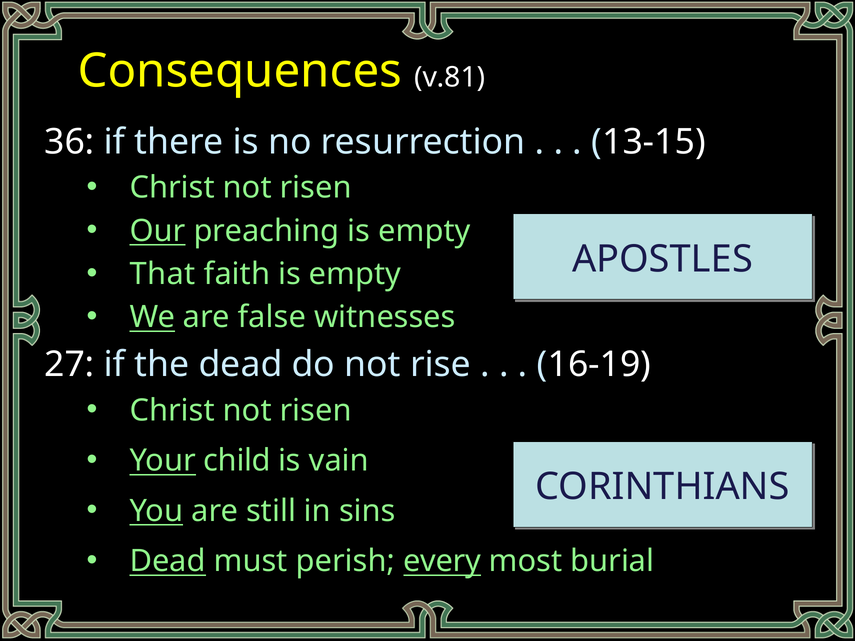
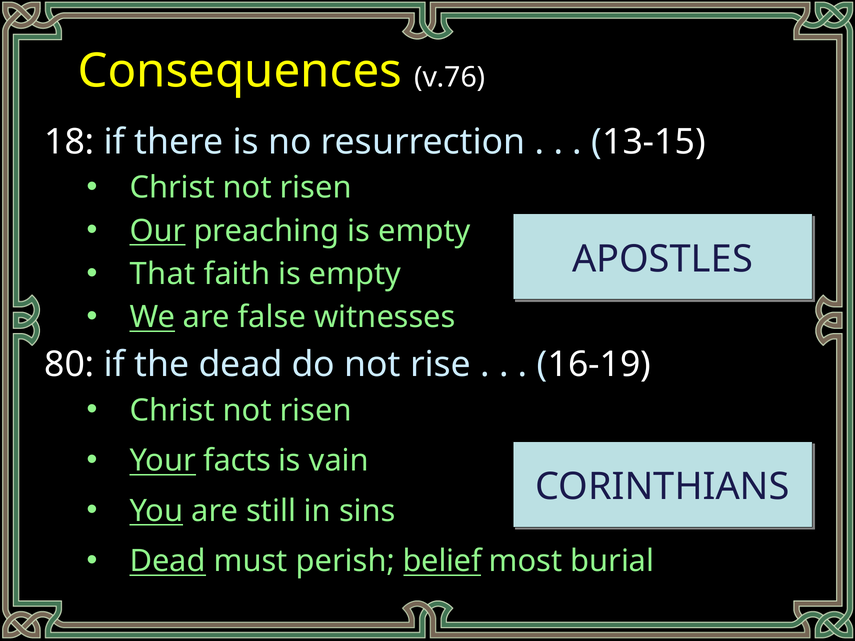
v.81: v.81 -> v.76 (450, 77)
36: 36 -> 18 (69, 142)
27: 27 -> 80 (69, 365)
child: child -> facts (237, 461)
every: every -> belief (442, 561)
